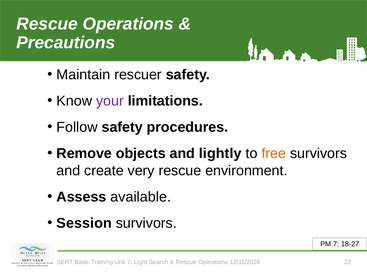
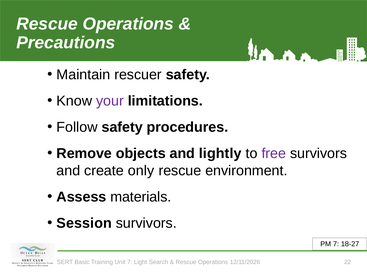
free colour: orange -> purple (274, 154)
very: very -> only (141, 171)
available: available -> materials (141, 197)
